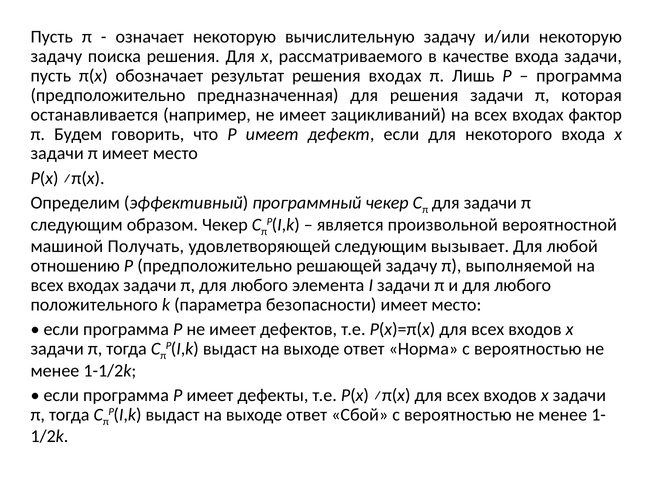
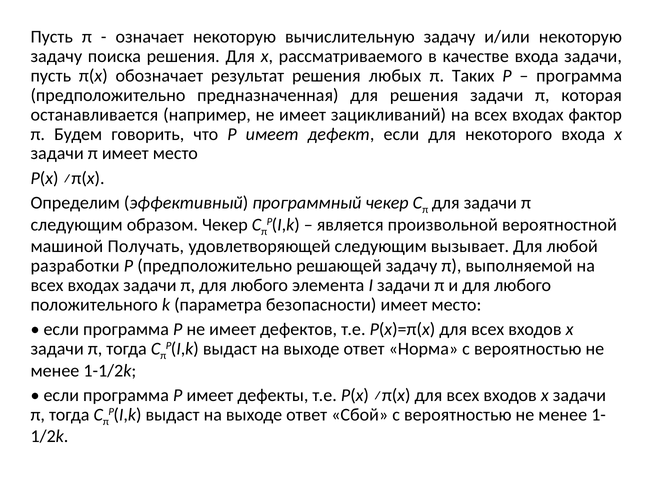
решения входах: входах -> любых (395, 76)
Лишь: Лишь -> Таких (473, 76)
отношению: отношению -> разработки (75, 266)
